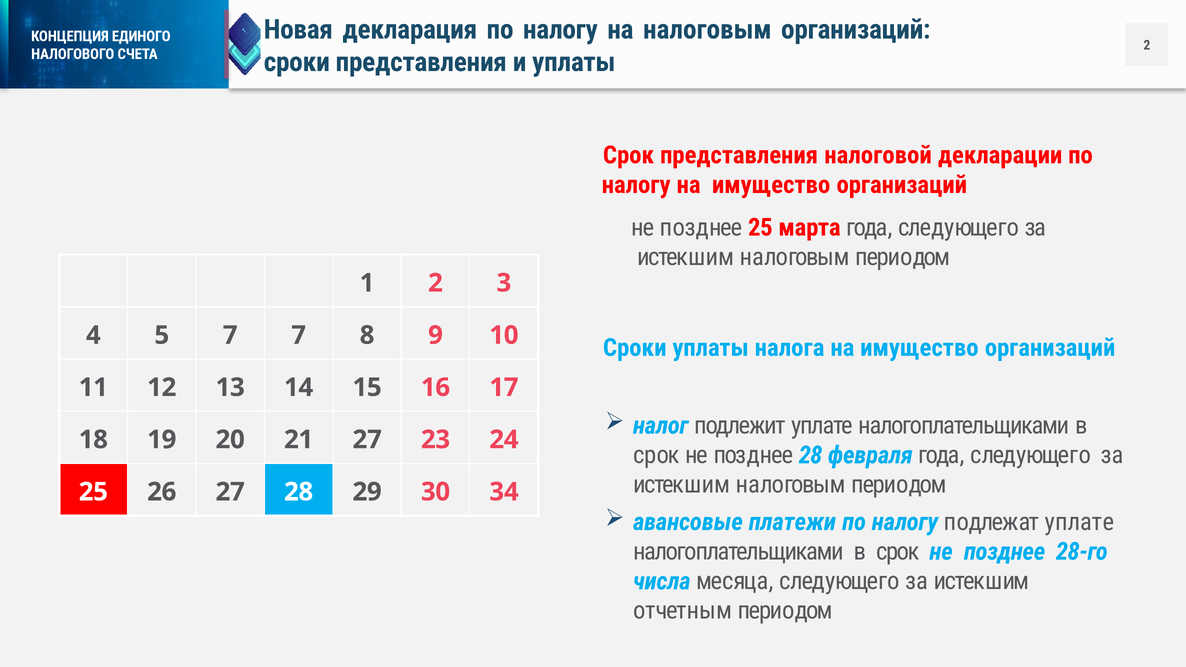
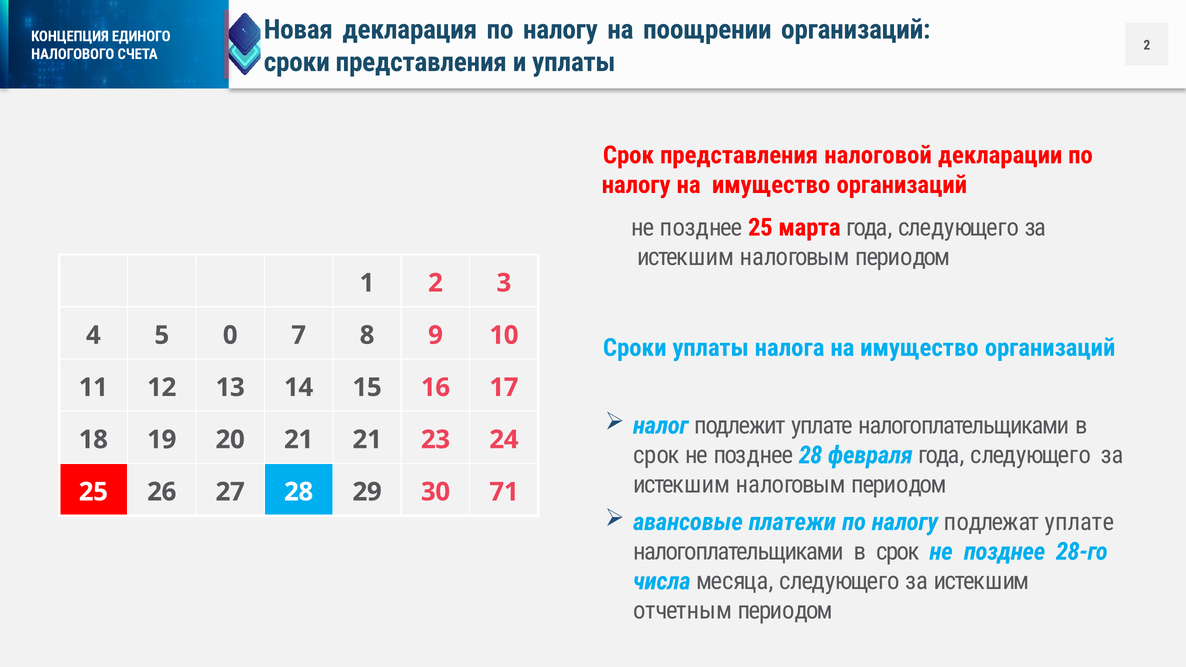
на налоговым: налоговым -> поощрении (707, 30)
5 7: 7 -> 0 (230, 335)
21 27: 27 -> 21 (367, 440)
34: 34 -> 71 (504, 492)
